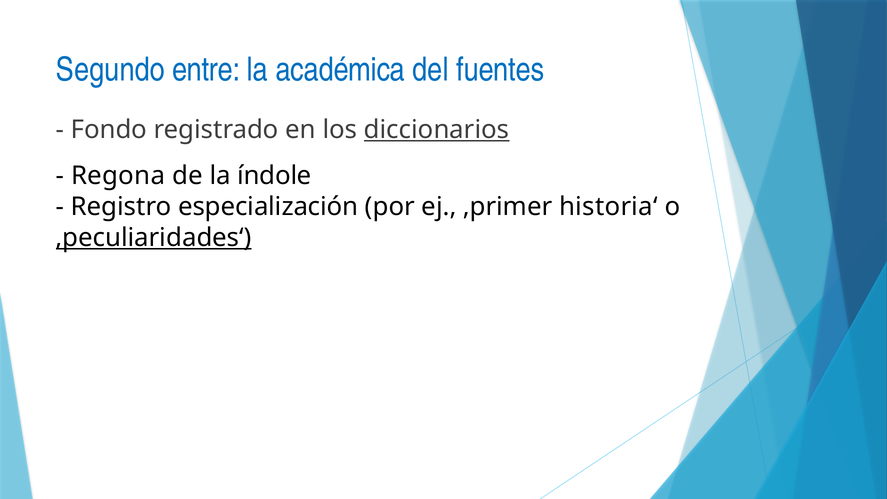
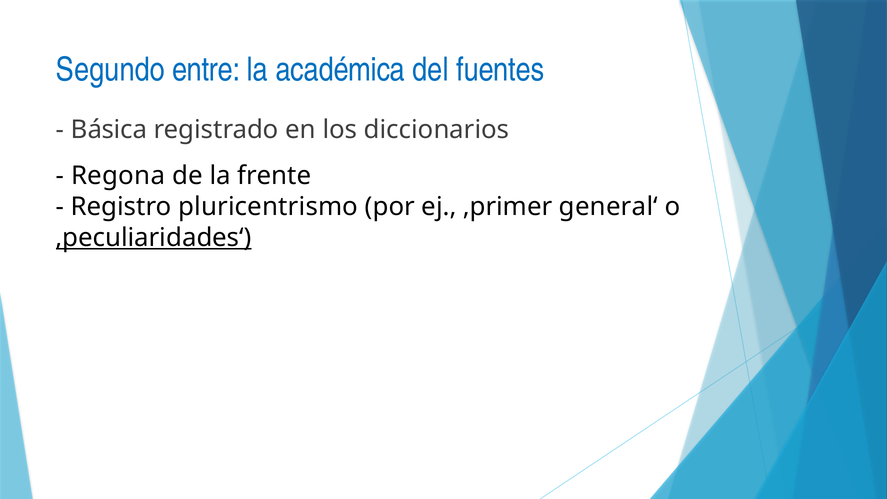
Fondo: Fondo -> Básica (109, 129)
diccionarios underline: present -> none (437, 129)
índole: índole -> frente (274, 176)
especialización: especialización -> pluricentrismo (268, 207)
historia‘: historia‘ -> general‘ (608, 207)
